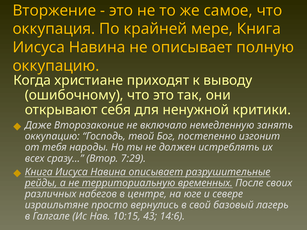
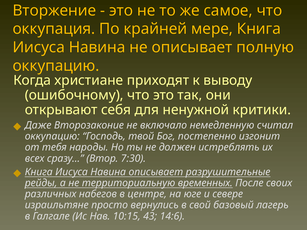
занять: занять -> считал (275, 125)
7:29: 7:29 -> 7:30 (133, 159)
